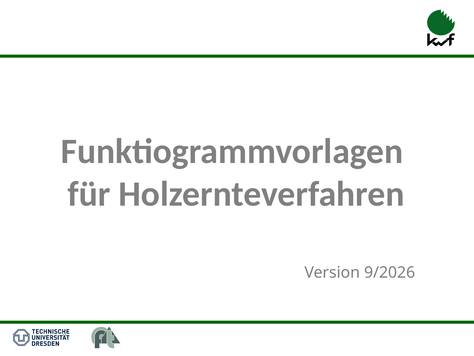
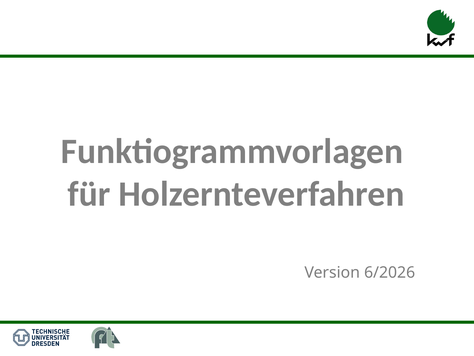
9/2026: 9/2026 -> 6/2026 (390, 272)
